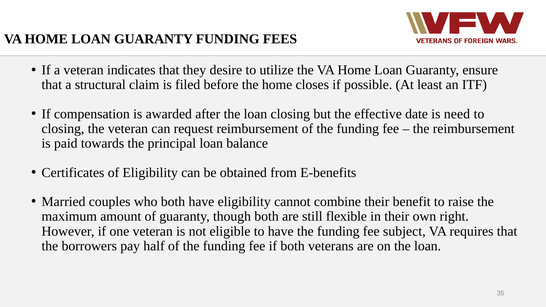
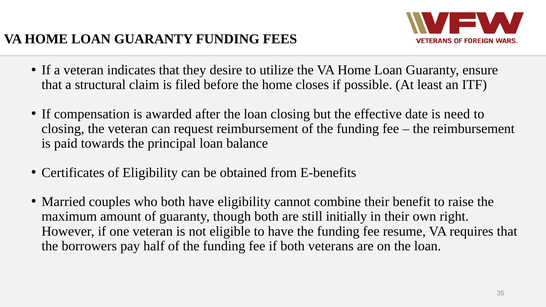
flexible: flexible -> initially (346, 217)
subject: subject -> resume (404, 231)
